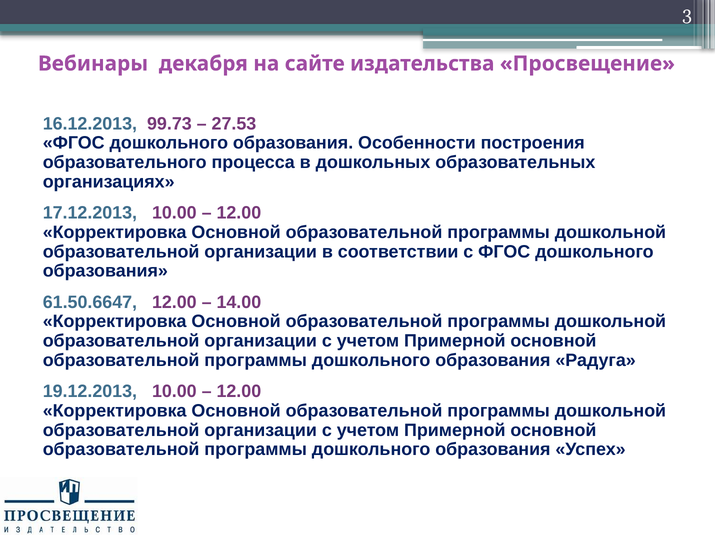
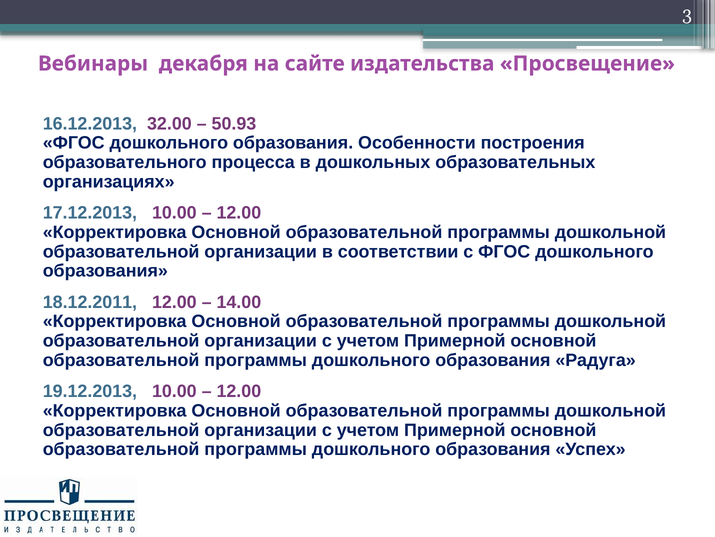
99.73: 99.73 -> 32.00 (169, 124)
27.53: 27.53 -> 50.93 (234, 124)
61.50.6647: 61.50.6647 -> 18.12.2011 (90, 302)
